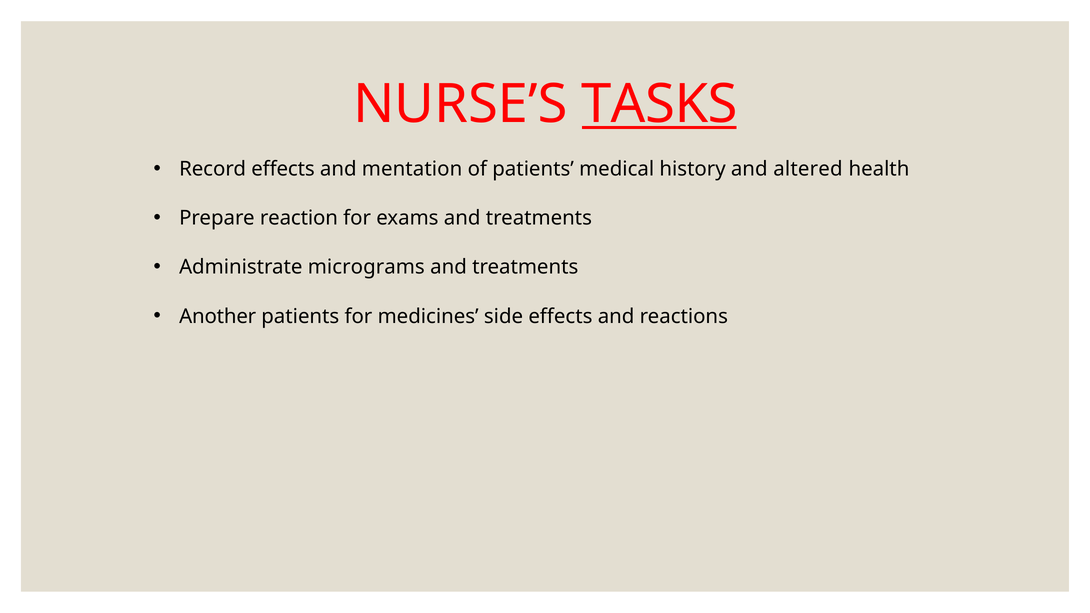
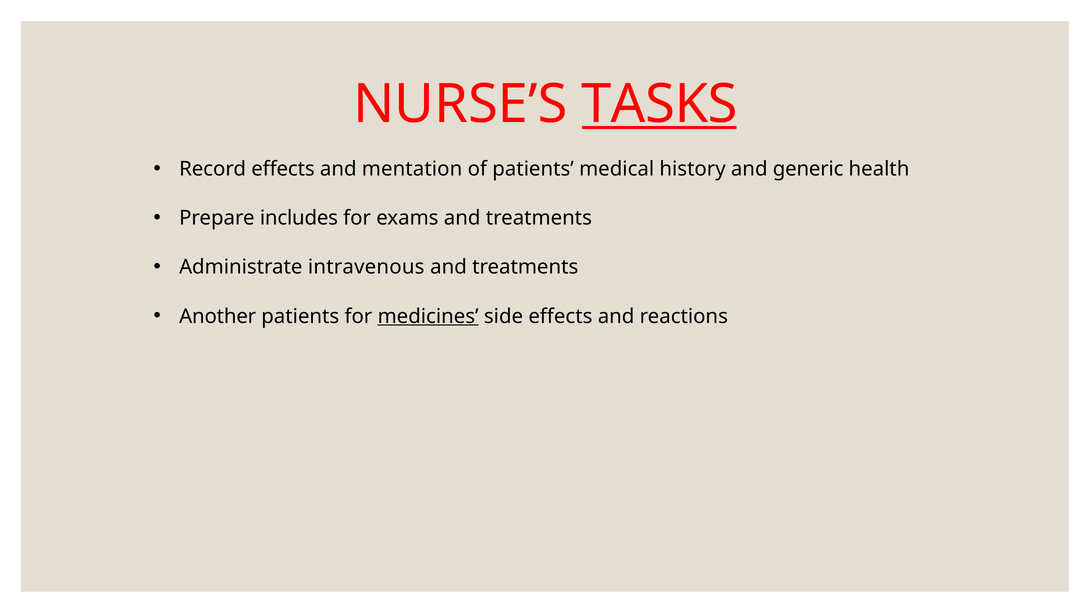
altered: altered -> generic (808, 169)
reaction: reaction -> includes (299, 218)
micrograms: micrograms -> intravenous (366, 267)
medicines underline: none -> present (428, 316)
